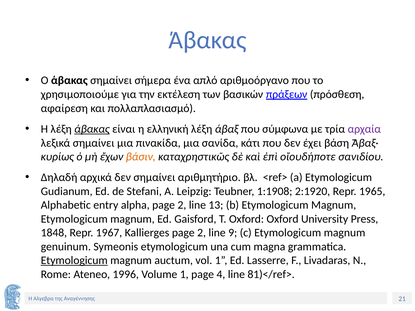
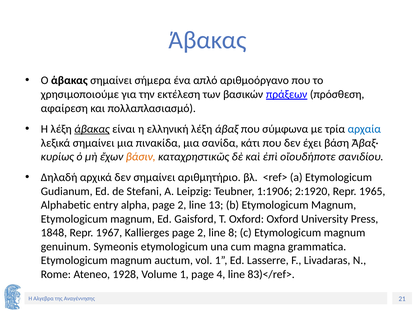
αρχαία colour: purple -> blue (364, 129)
1:1908: 1:1908 -> 1:1906 (275, 191)
9: 9 -> 8 (233, 233)
Etymologicum underline: present -> none (74, 261)
1996: 1996 -> 1928 (126, 274)
81)</ref>: 81)</ref> -> 83)</ref> (271, 274)
